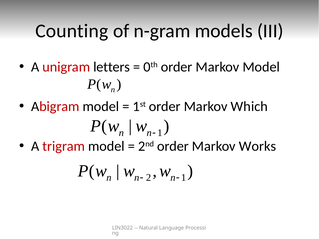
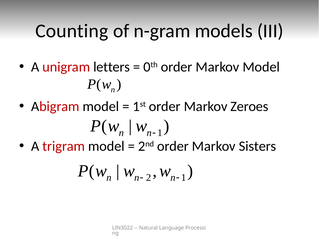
Which: Which -> Zeroes (249, 107)
Works: Works -> Sisters (258, 146)
